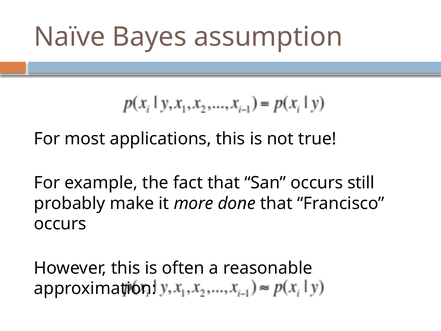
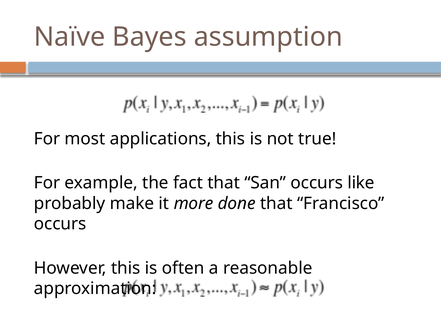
still: still -> like (361, 183)
